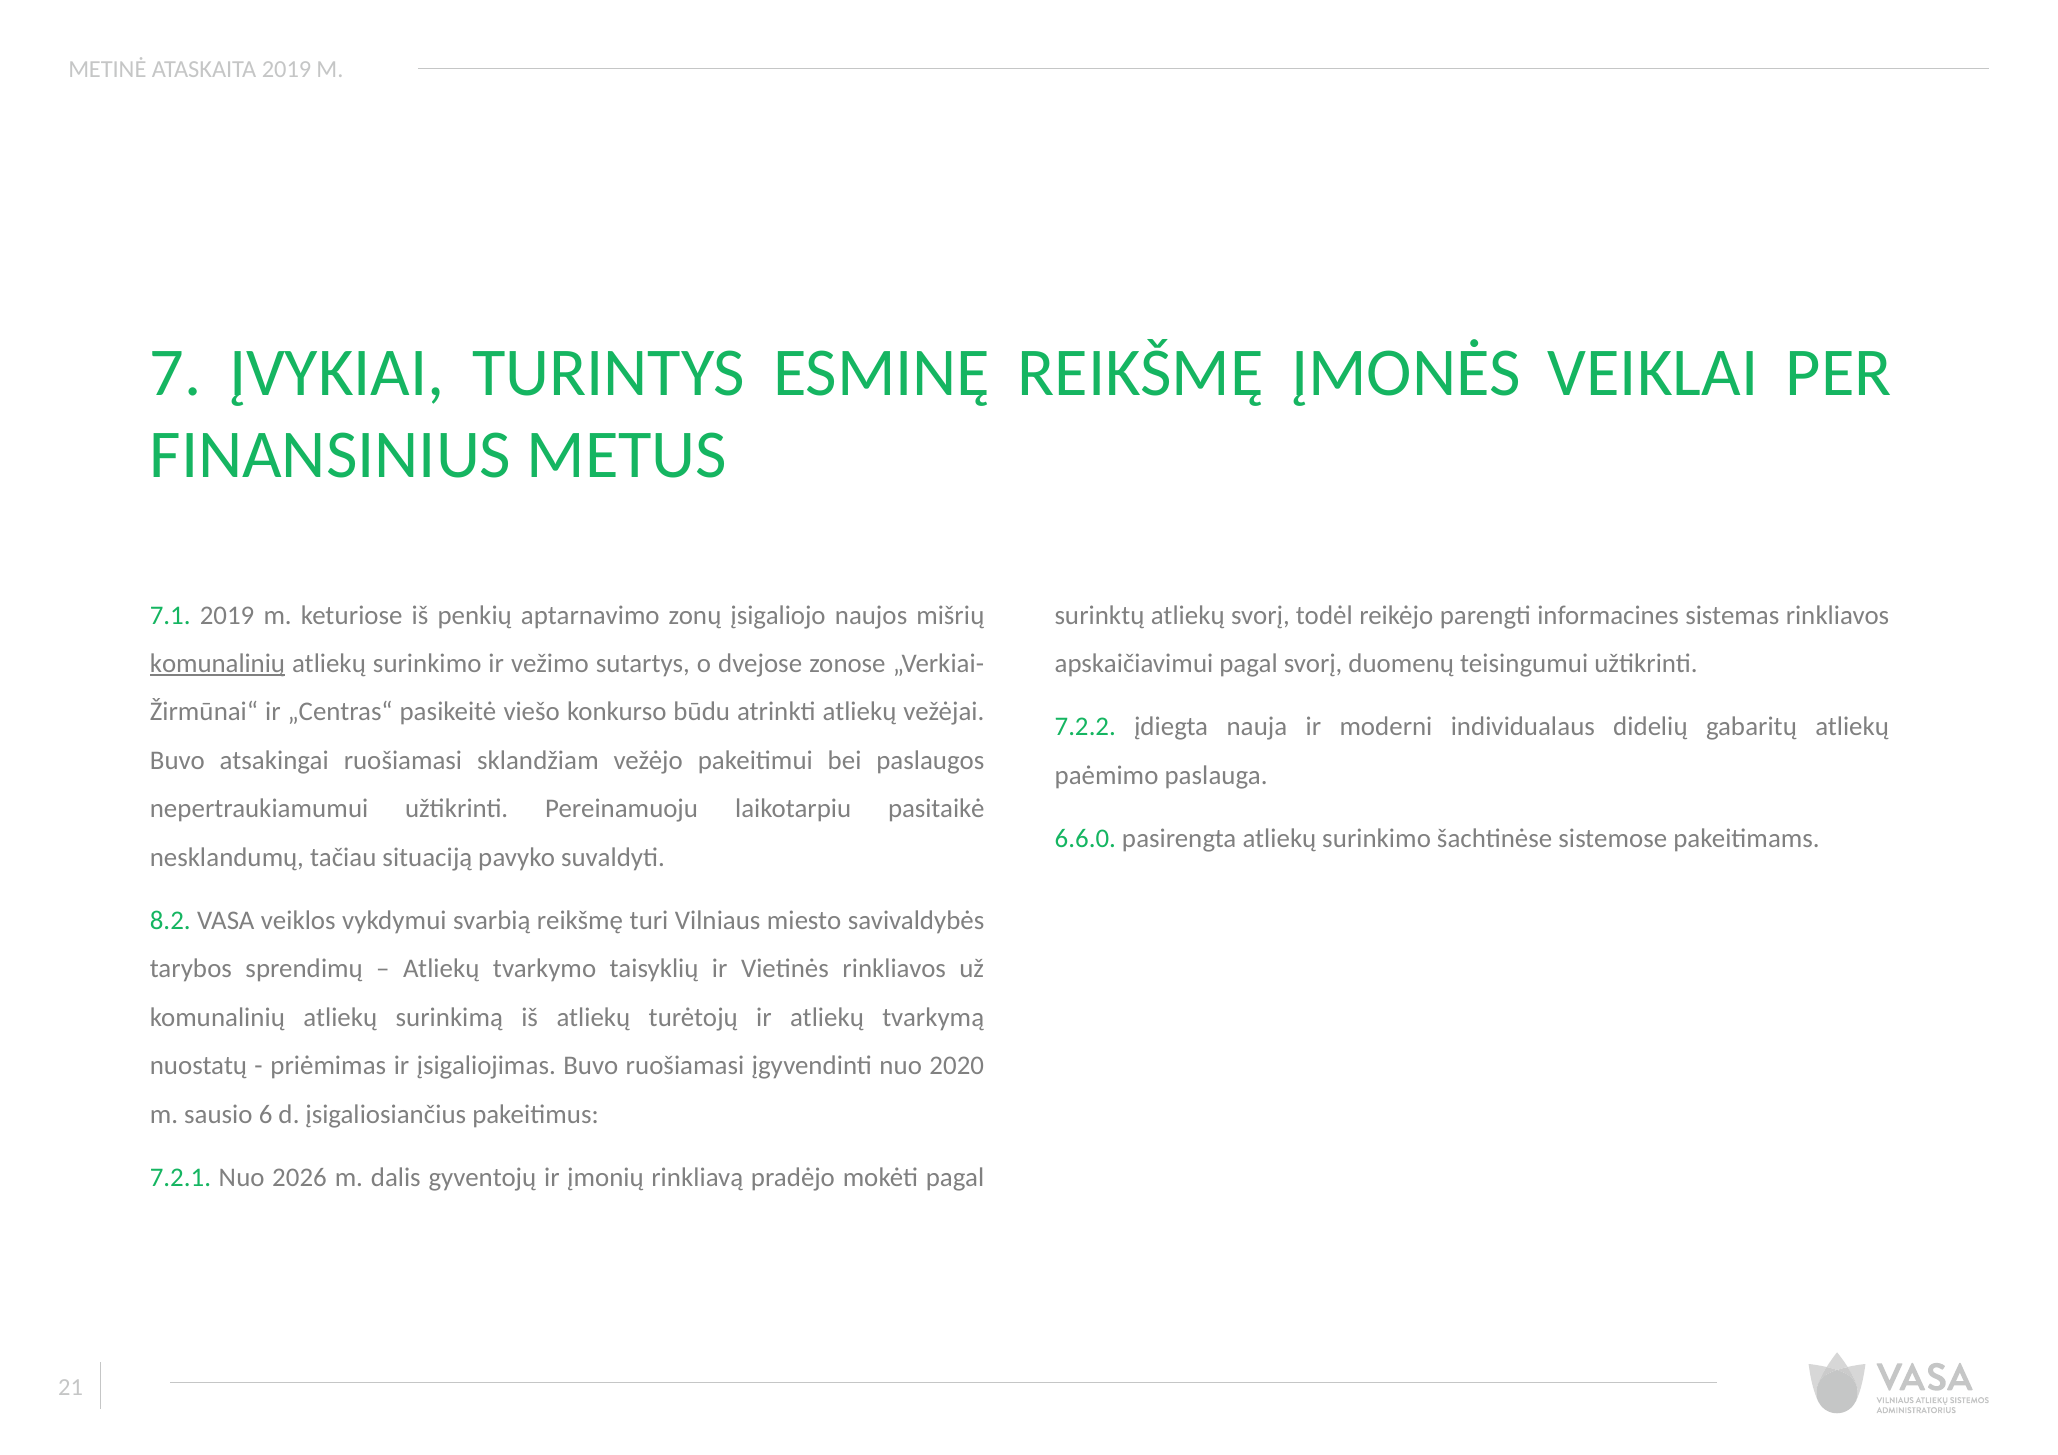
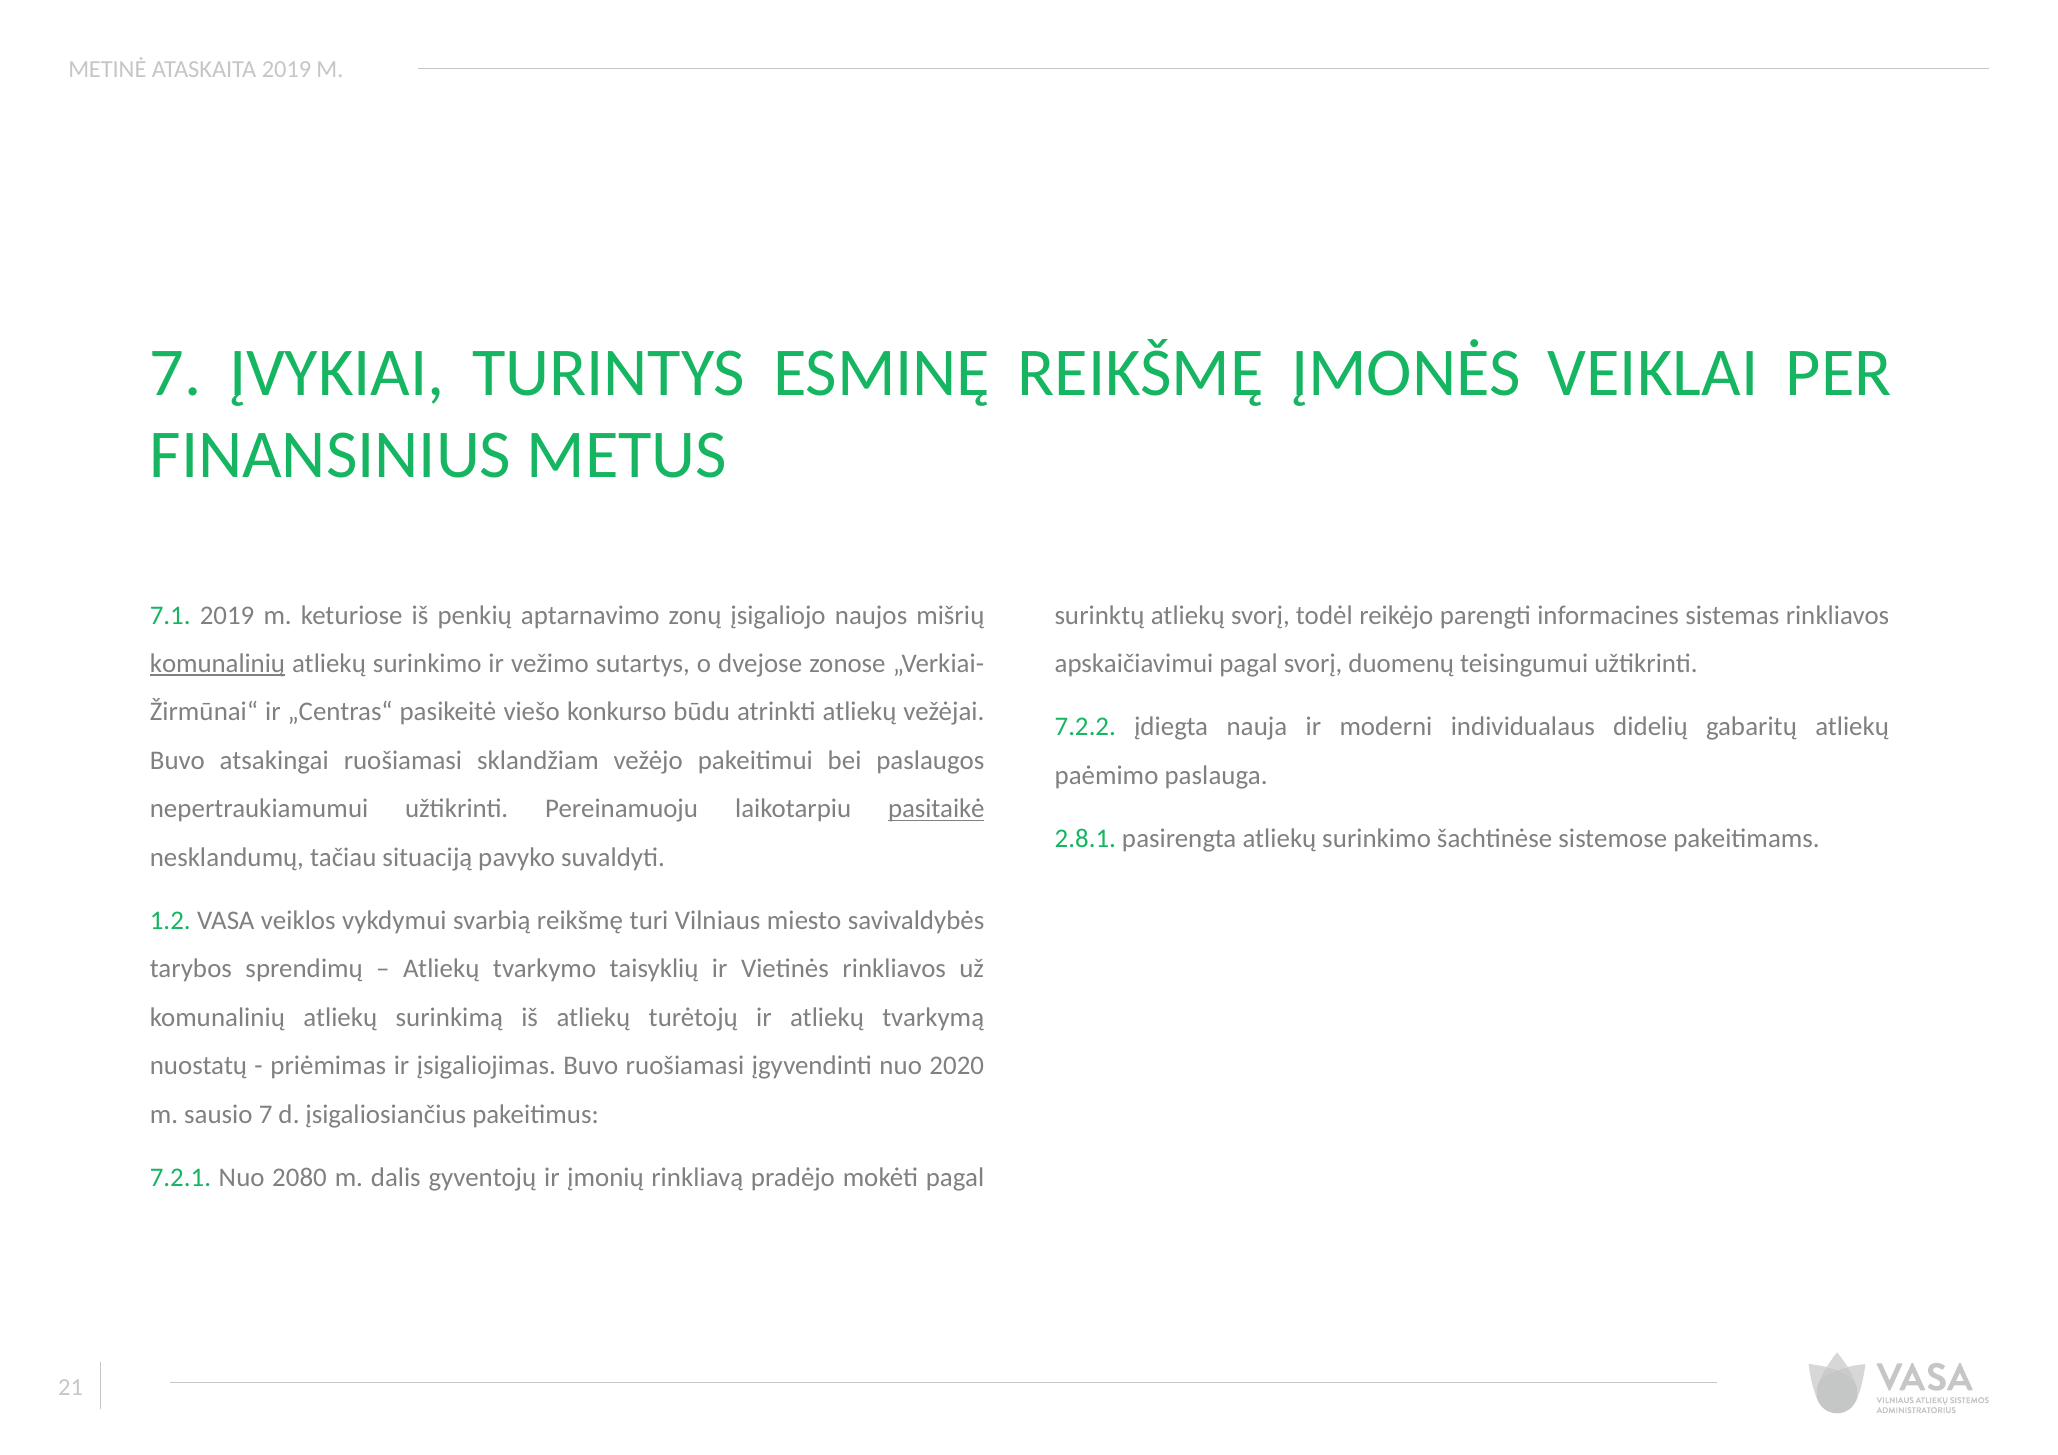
pasitaikė underline: none -> present (936, 809)
6.6.0: 6.6.0 -> 2.8.1 (1085, 838)
8.2: 8.2 -> 1.2 (170, 921)
sausio 6: 6 -> 7 (266, 1114)
2026: 2026 -> 2080 (300, 1177)
